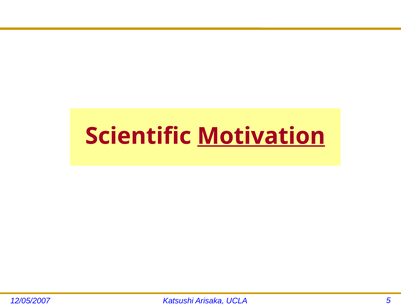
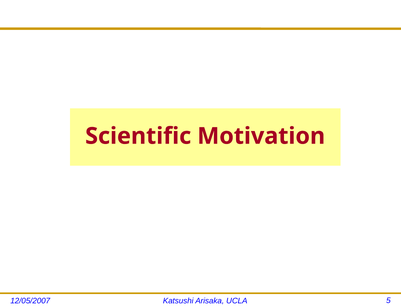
Motivation underline: present -> none (261, 136)
